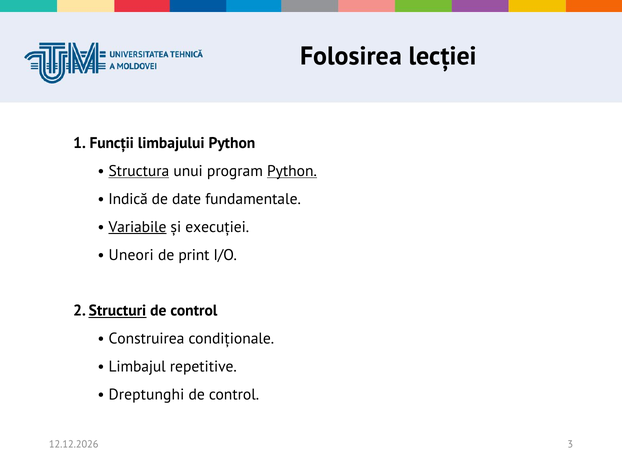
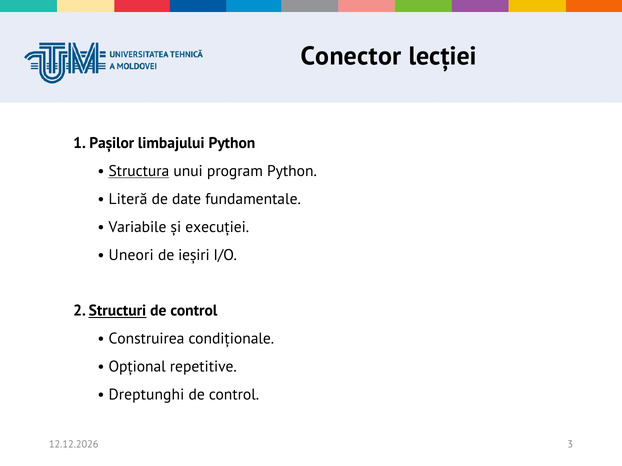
Folosirea: Folosirea -> Conector (351, 56)
Funcții: Funcții -> Pașilor (112, 143)
Python underline: present -> none (292, 171)
Indică: Indică -> Literă (128, 199)
Variabile underline: present -> none (137, 227)
print: print -> ieșiri (194, 255)
Limbajul: Limbajul -> Opțional (137, 367)
